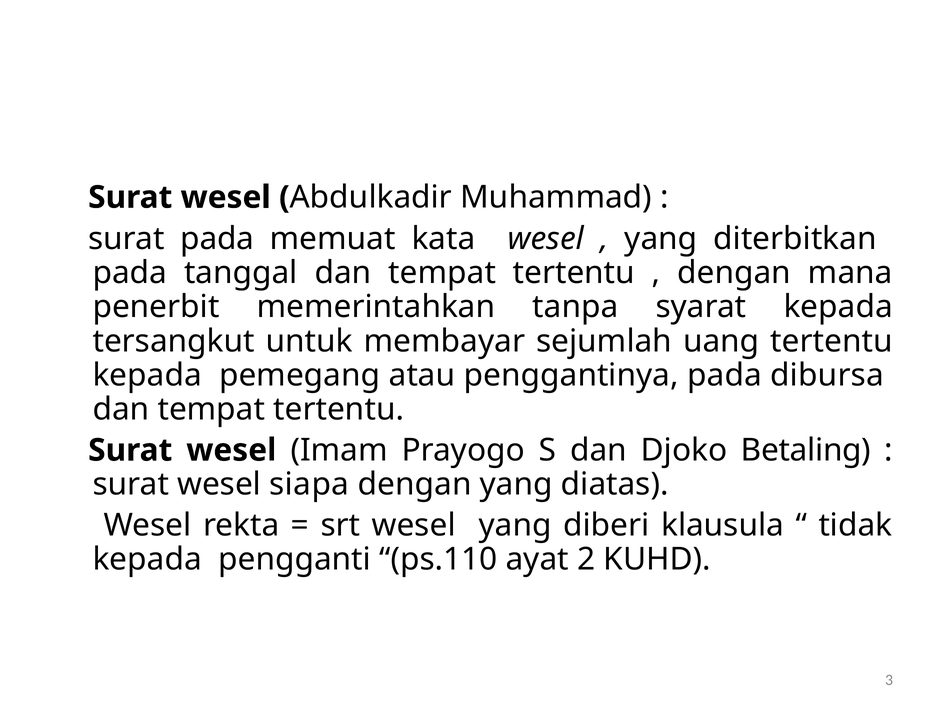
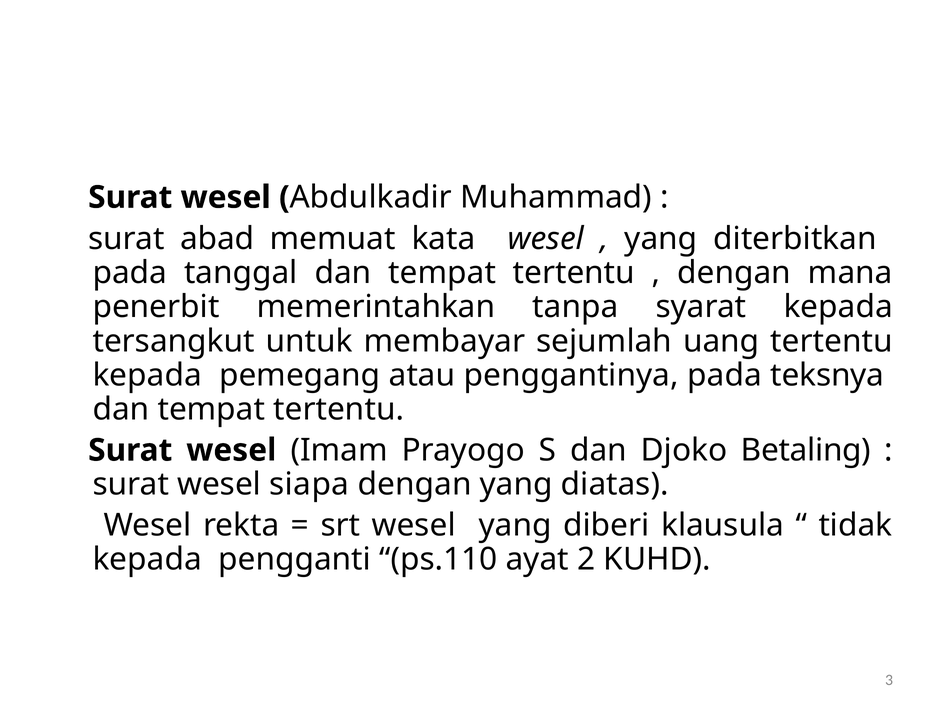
surat pada: pada -> abad (217, 239)
dibursa: dibursa -> teksnya (827, 376)
